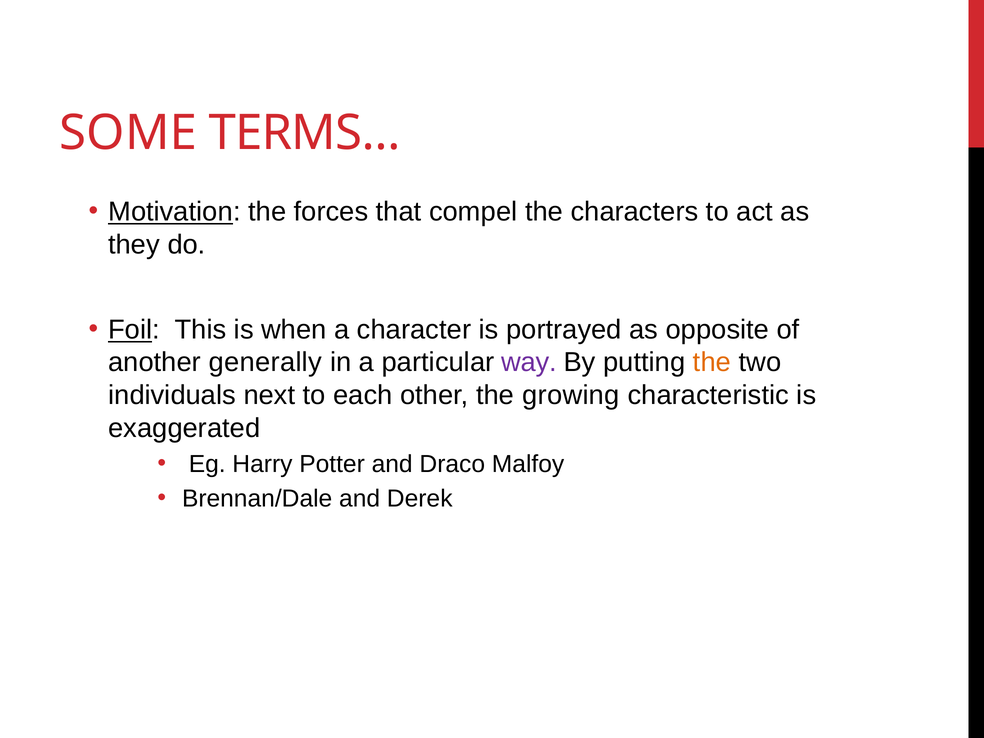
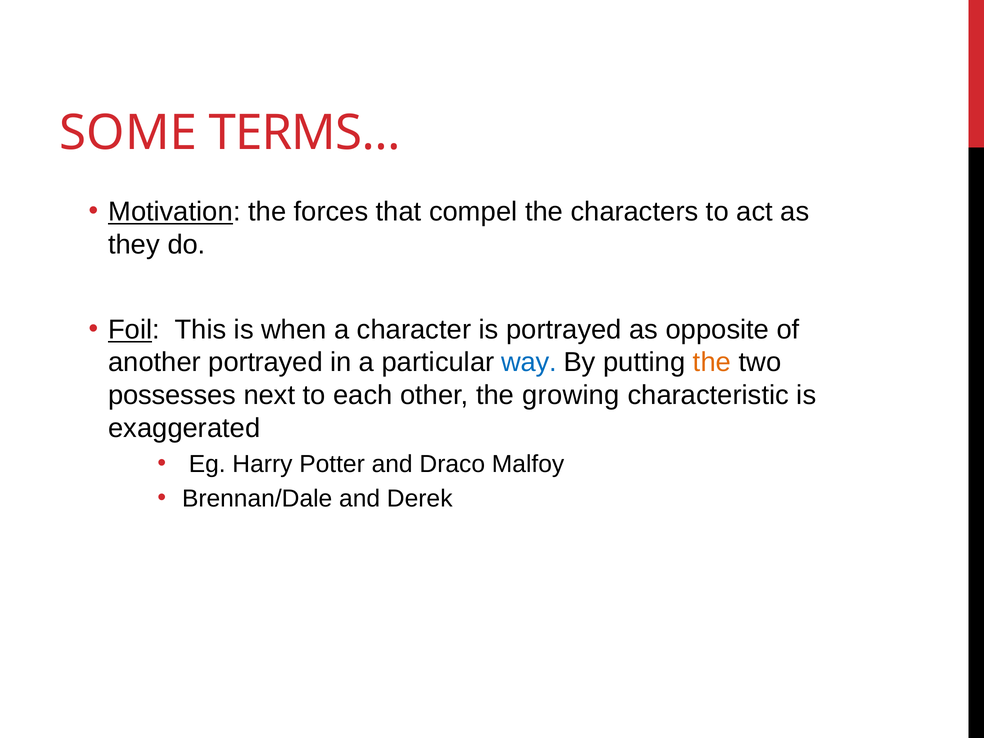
another generally: generally -> portrayed (266, 362)
way colour: purple -> blue (529, 362)
individuals: individuals -> possesses (172, 395)
